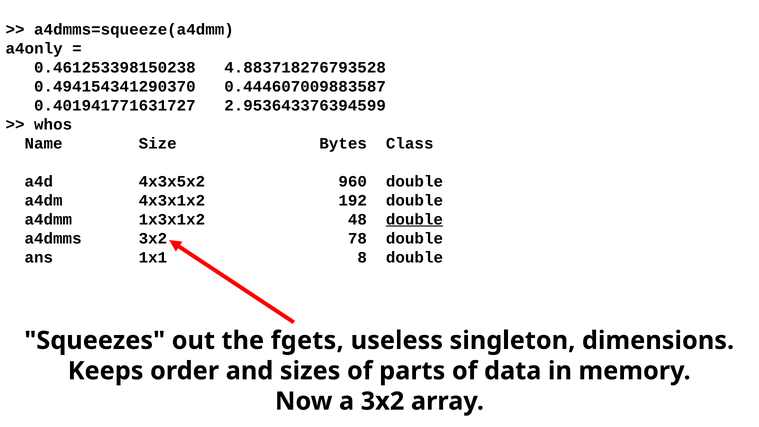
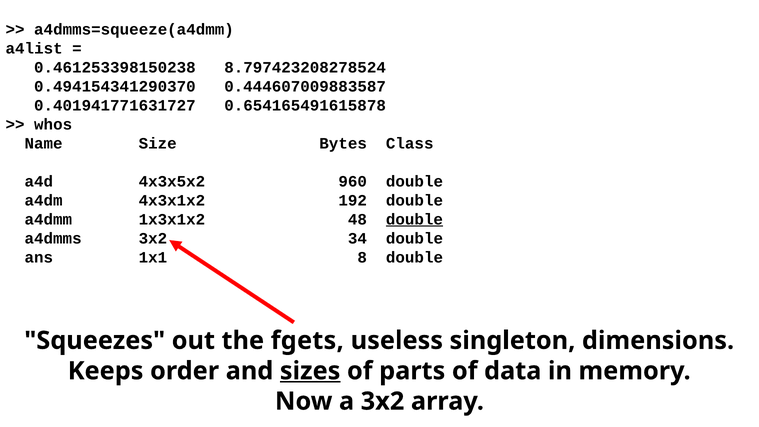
a4only: a4only -> a4list (34, 49)
4.883718276793528: 4.883718276793528 -> 8.797423208278524 (305, 68)
2.953643376394599: 2.953643376394599 -> 0.654165491615878 (305, 105)
78: 78 -> 34 (357, 238)
sizes underline: none -> present (310, 371)
